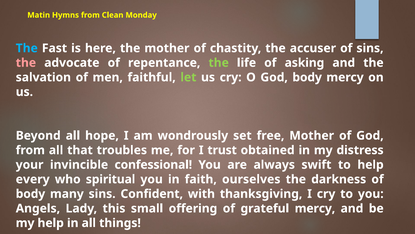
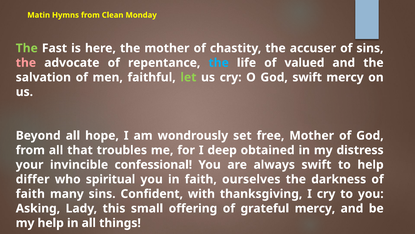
The colour: light blue -> light green (27, 48)
the colour: light green -> light blue (219, 63)
asking: asking -> valued (304, 63)
God body: body -> swift (307, 77)
trust: trust -> deep (222, 150)
every: every -> differ (33, 179)
body: body -> faith (30, 193)
Angels: Angels -> Asking (38, 208)
